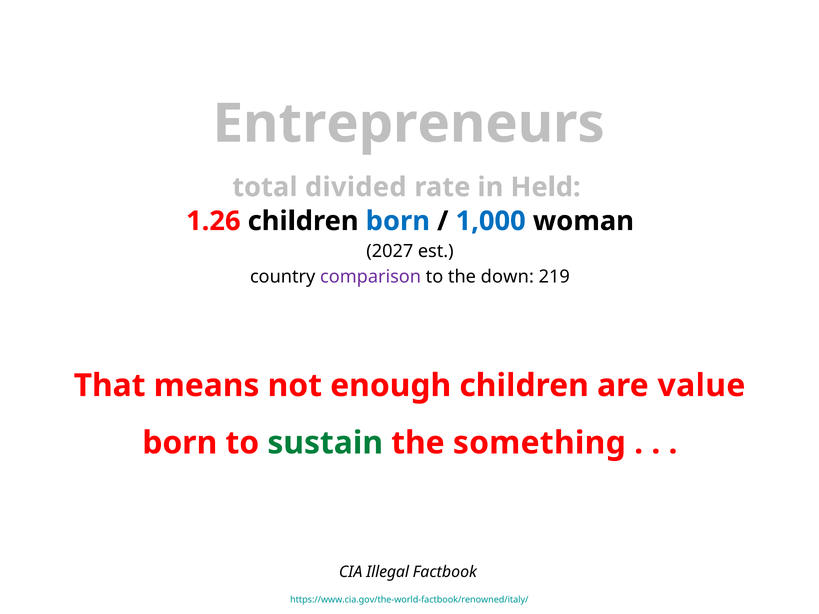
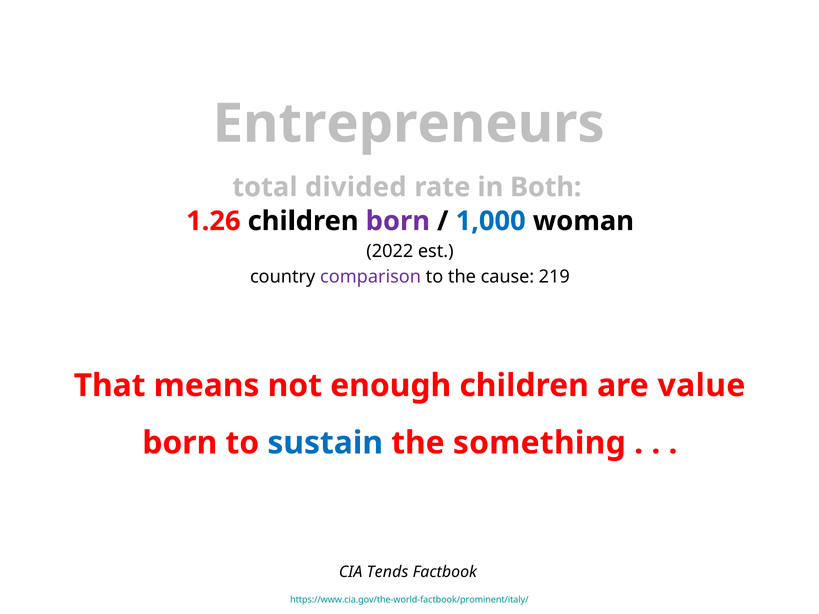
Held: Held -> Both (546, 187)
born colour: blue -> purple (398, 221)
2027: 2027 -> 2022 (390, 251)
down: down -> cause (507, 277)
sustain colour: green -> blue (325, 443)
Illegal: Illegal -> Tends (387, 572)
https://www.cia.gov/the-world-factbook/renowned/italy/: https://www.cia.gov/the-world-factbook/renowned/italy/ -> https://www.cia.gov/the-world-factbook/prominent/italy/ (409, 600)
